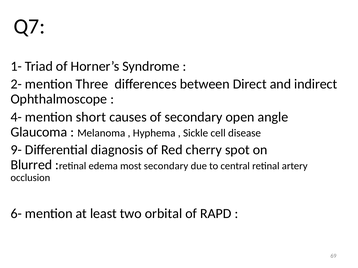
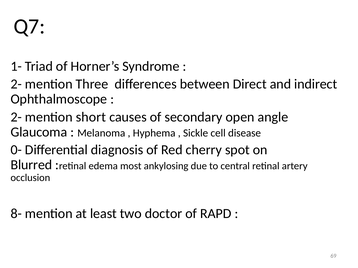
4-: 4- -> 2- (16, 117)
9-: 9- -> 0- (16, 150)
most secondary: secondary -> ankylosing (166, 166)
6-: 6- -> 8- (16, 214)
orbital: orbital -> doctor (164, 214)
